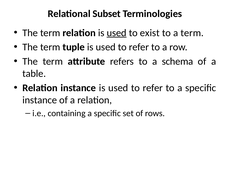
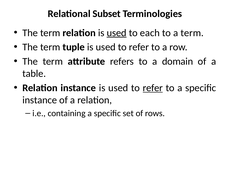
exist: exist -> each (150, 33)
schema: schema -> domain (178, 62)
refer underline: none -> present (153, 88)
